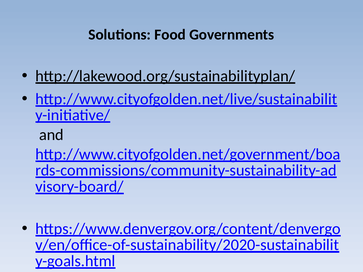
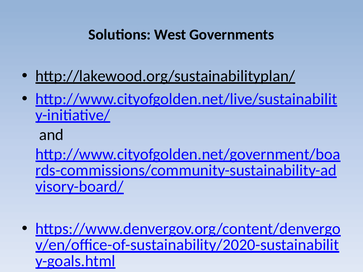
Food: Food -> West (170, 35)
